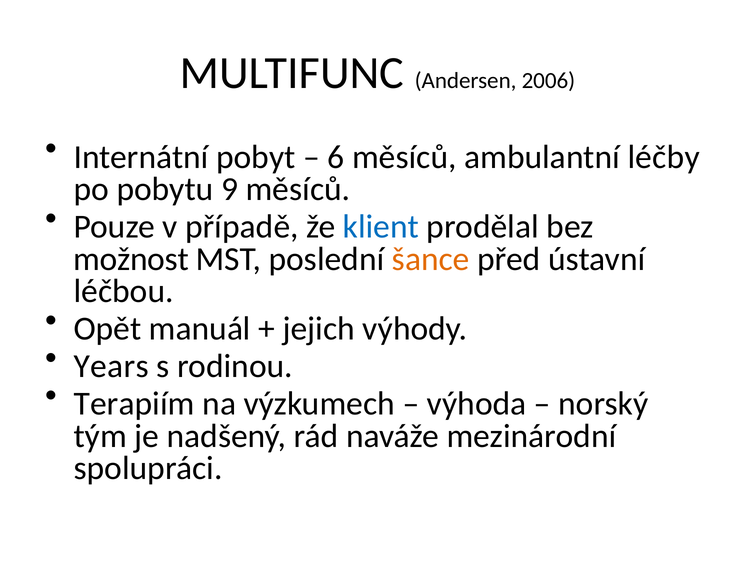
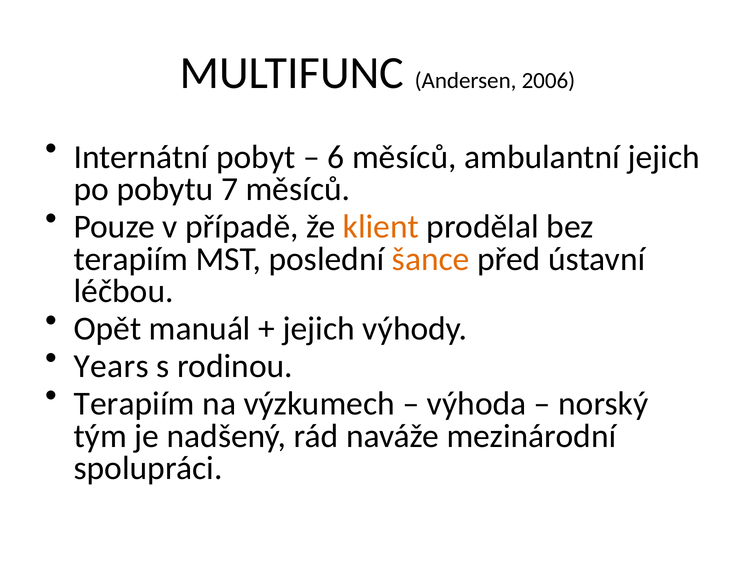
ambulantní léčby: léčby -> jejich (664, 157)
9: 9 -> 7 (230, 189)
klient colour: blue -> orange (381, 227)
možnost: možnost -> terapiím (131, 259)
